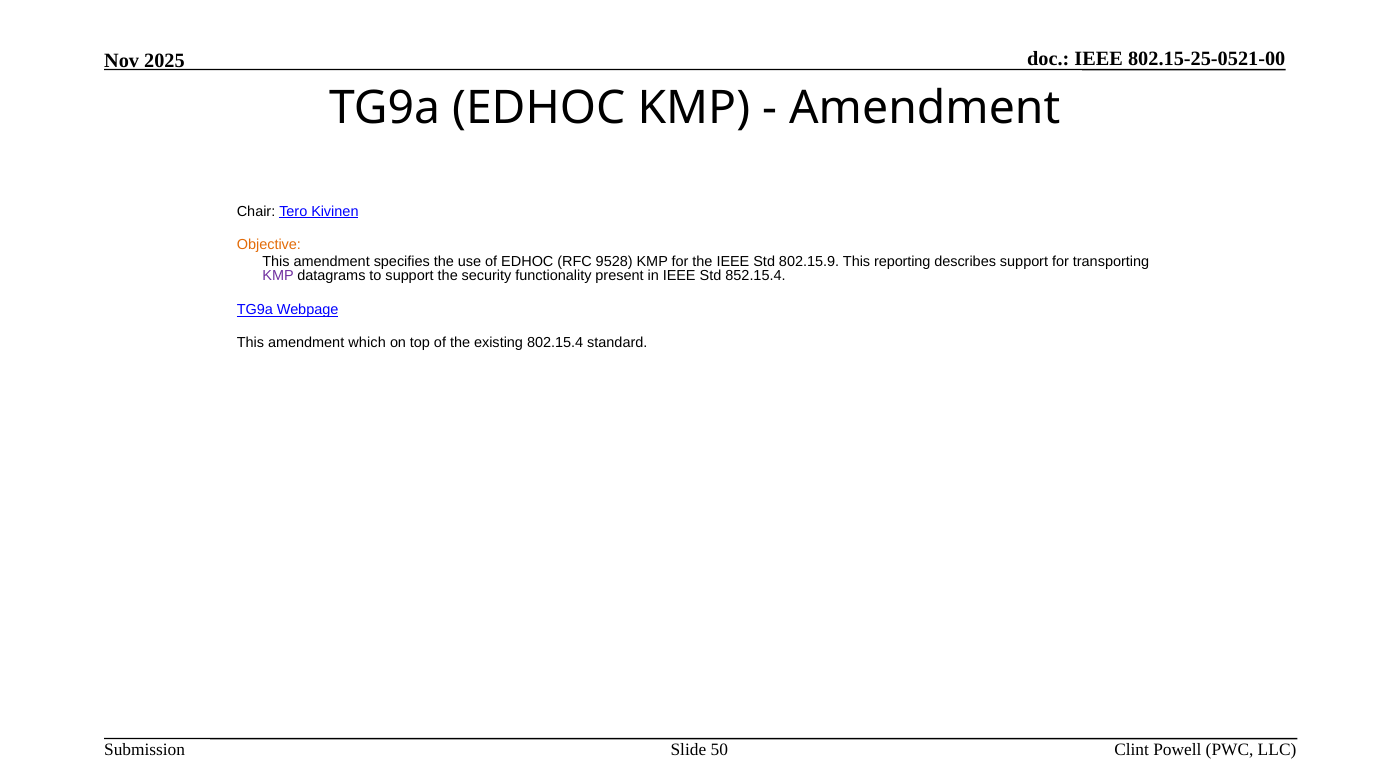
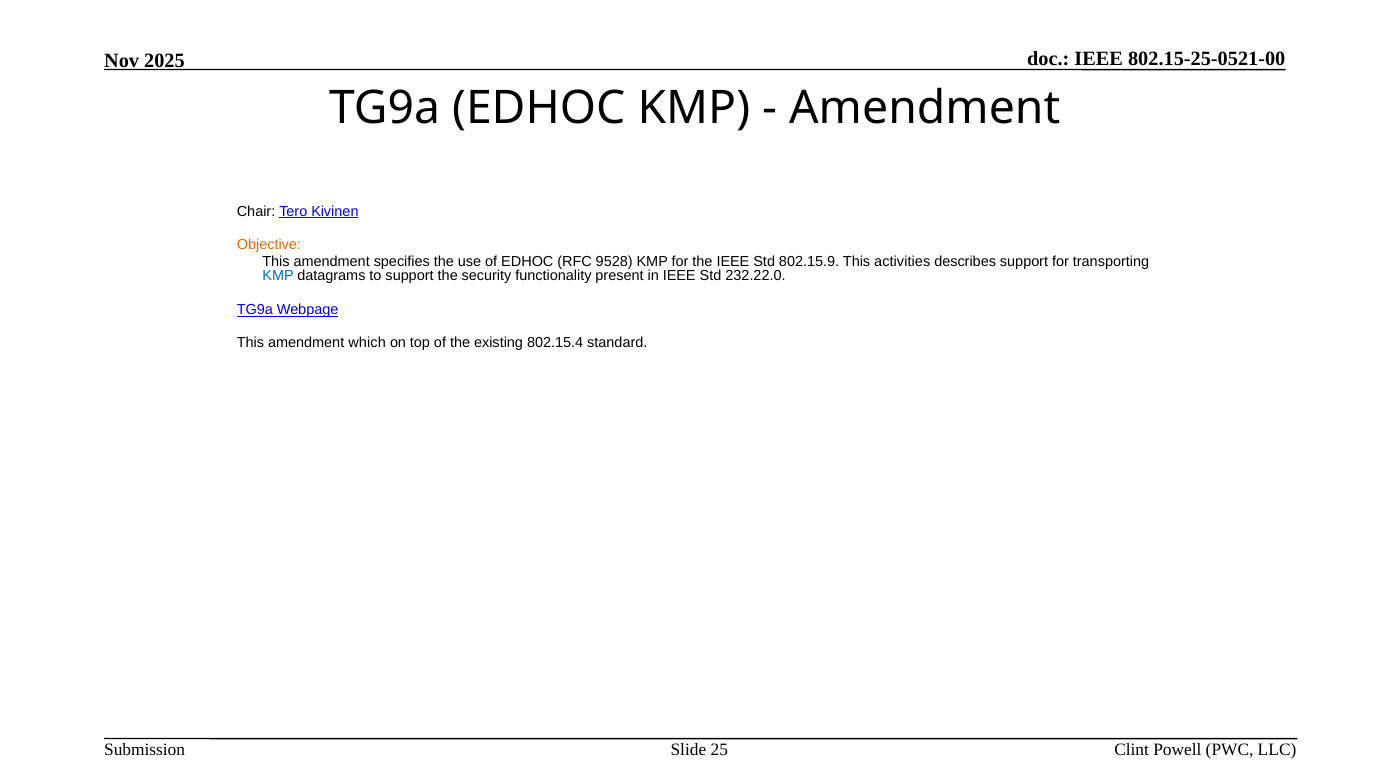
reporting: reporting -> activities (902, 262)
KMP colour: purple -> blue (278, 276)
852.15.4: 852.15.4 -> 232.22.0 (756, 276)
50: 50 -> 25 (719, 750)
